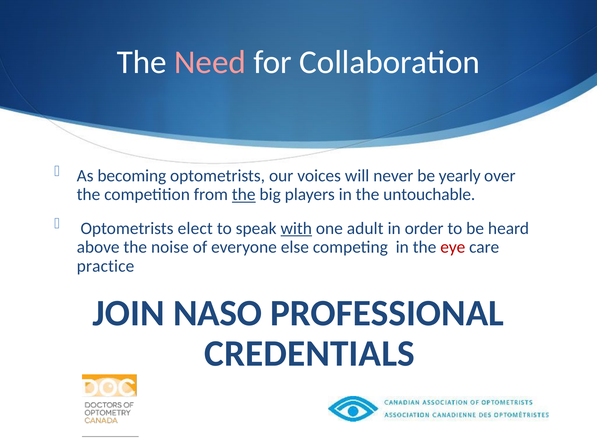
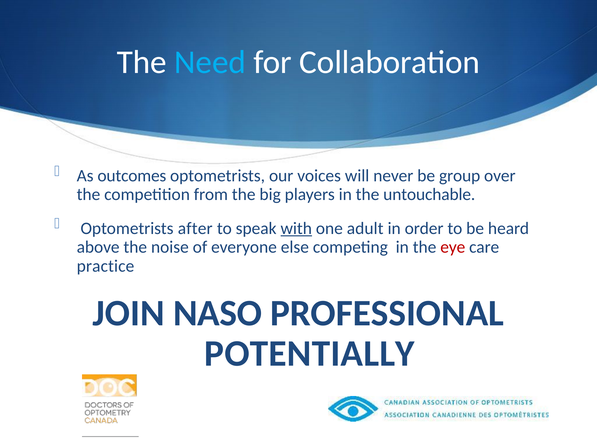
Need colour: pink -> light blue (210, 62)
becoming: becoming -> outcomes (132, 176)
yearly: yearly -> group (460, 176)
the underline: present -> none (244, 194)
elect: elect -> after (195, 228)
CREDENTIALS: CREDENTIALS -> POTENTIALLY (310, 353)
